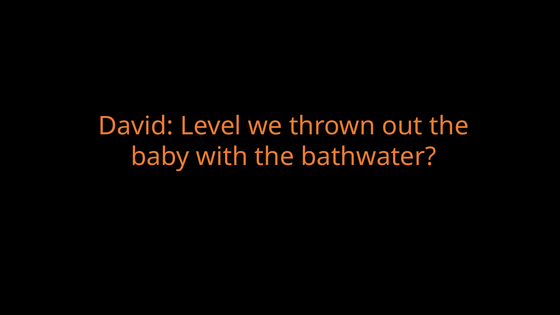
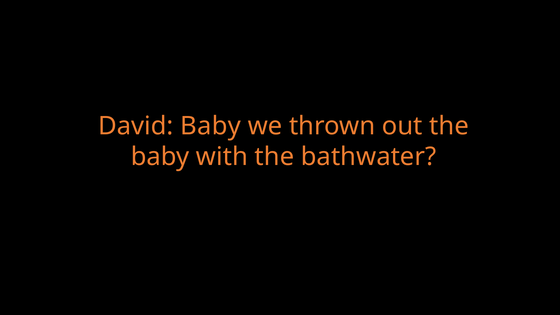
David Level: Level -> Baby (210, 126)
